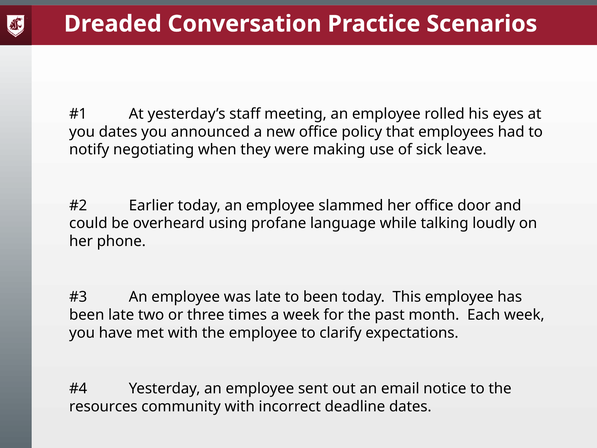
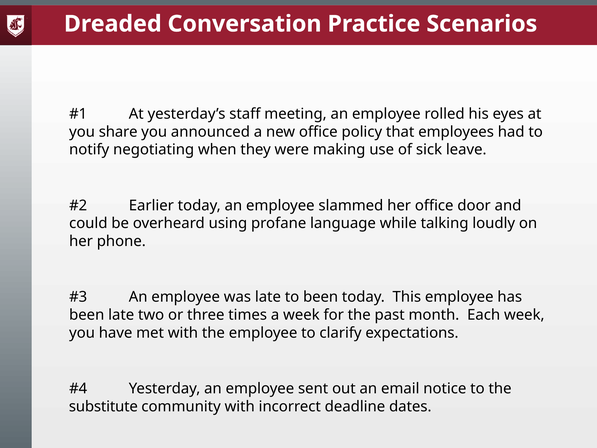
you dates: dates -> share (118, 132)
resources: resources -> substitute (103, 406)
